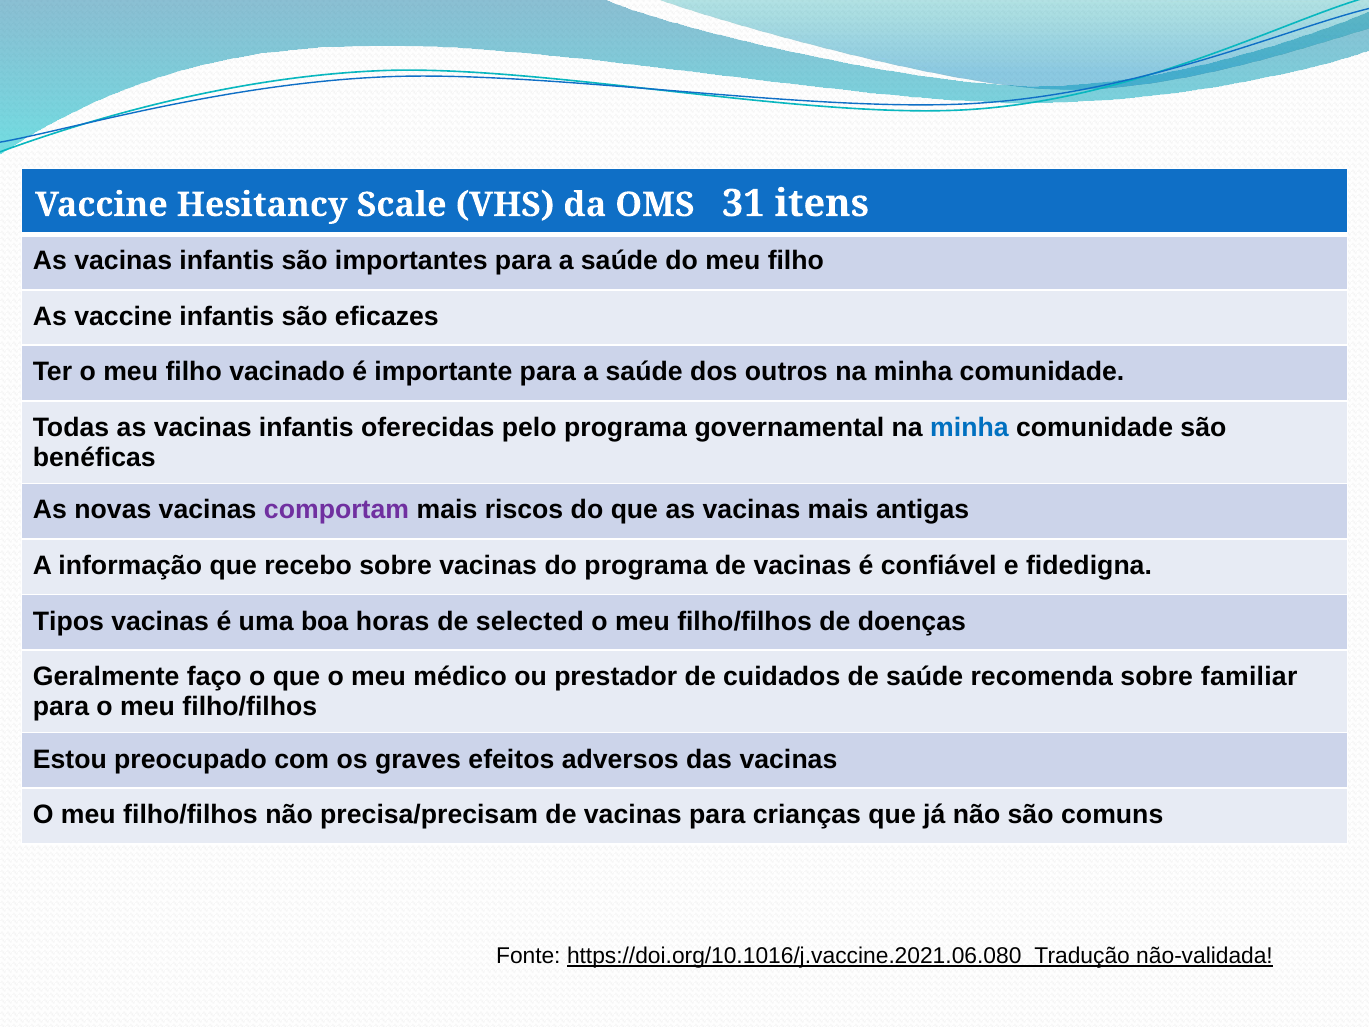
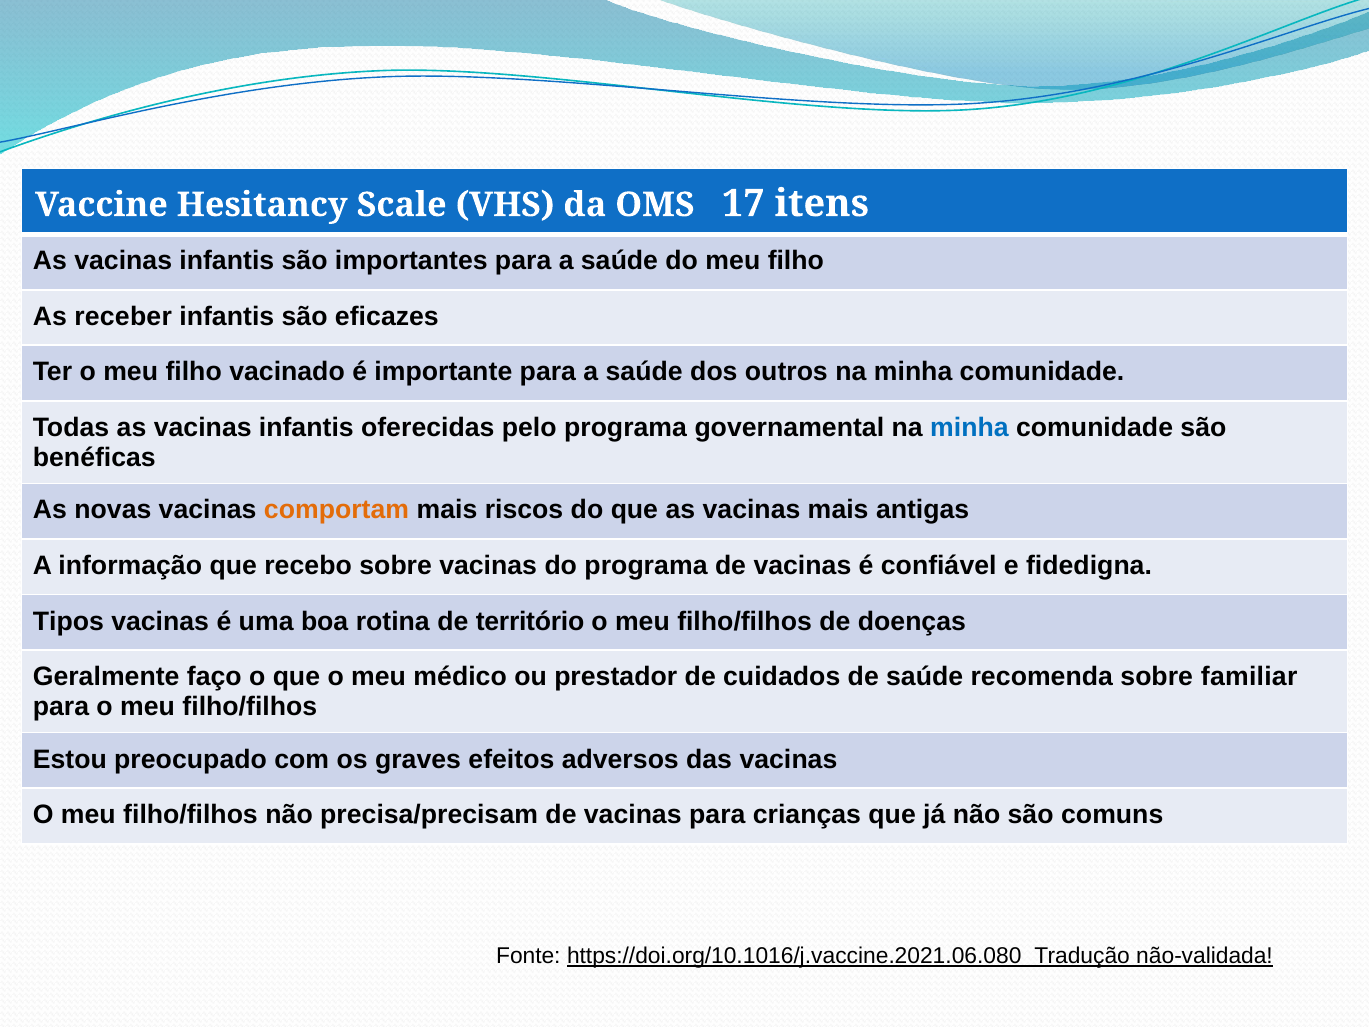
31: 31 -> 17 (743, 204)
As vaccine: vaccine -> receber (123, 316)
comportam colour: purple -> orange (337, 510)
horas: horas -> rotina (393, 621)
selected: selected -> território (530, 621)
